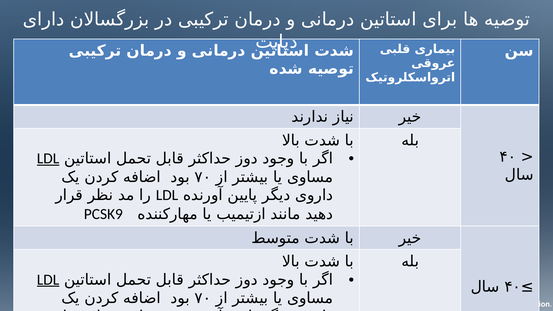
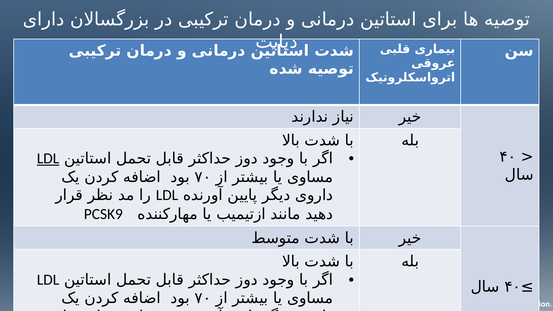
LDL underline: present -> none (48, 280)
